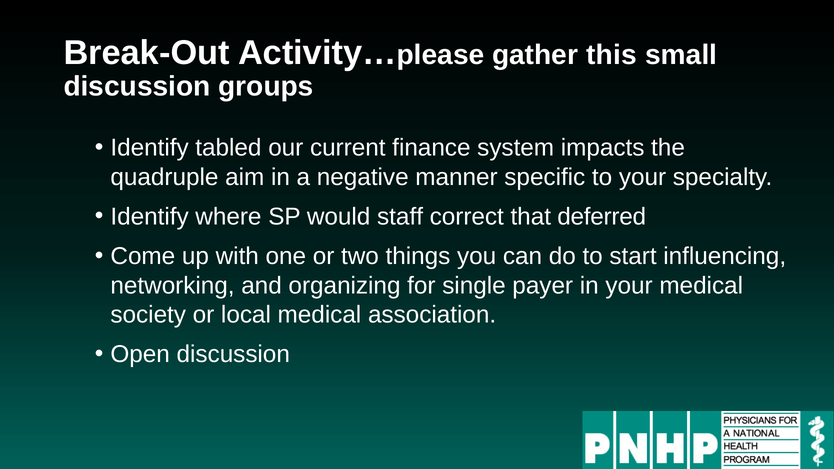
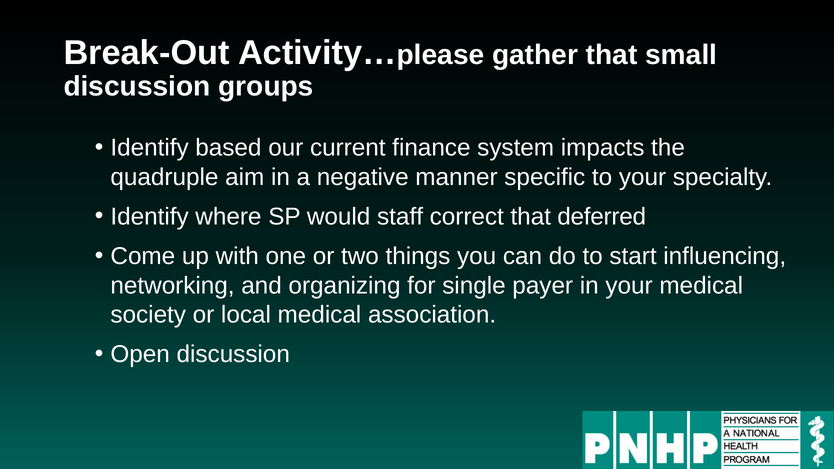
gather this: this -> that (612, 55)
tabled: tabled -> based (228, 148)
